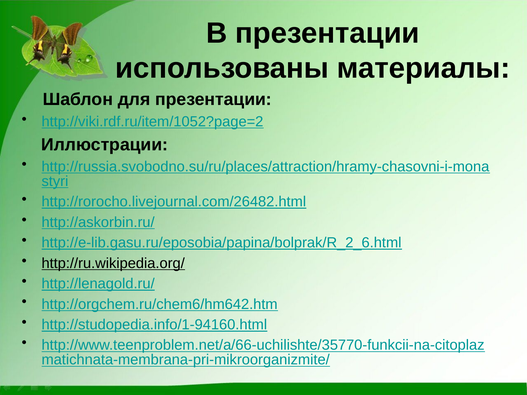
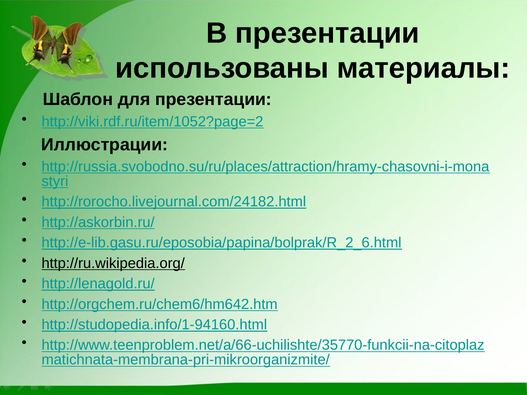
http://rorocho.livejournal.com/26482.html: http://rorocho.livejournal.com/26482.html -> http://rorocho.livejournal.com/24182.html (174, 202)
